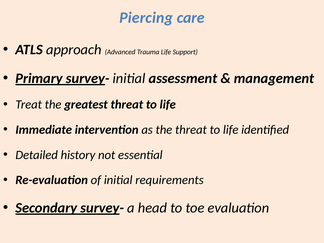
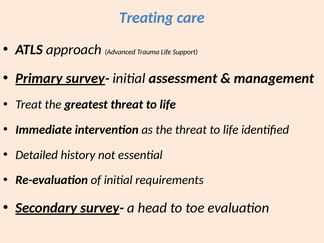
Piercing: Piercing -> Treating (146, 18)
